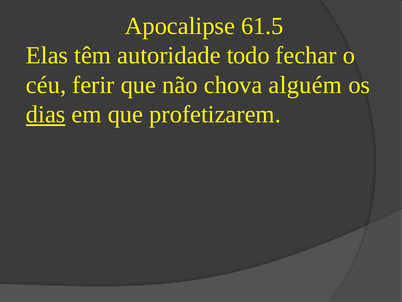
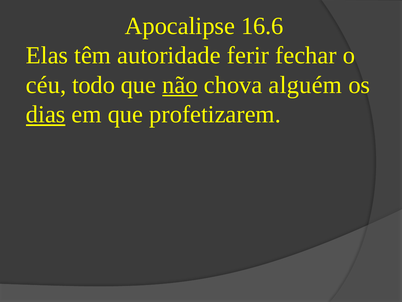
61.5: 61.5 -> 16.6 (262, 26)
todo: todo -> ferir (248, 55)
ferir: ferir -> todo (94, 85)
não underline: none -> present (180, 85)
